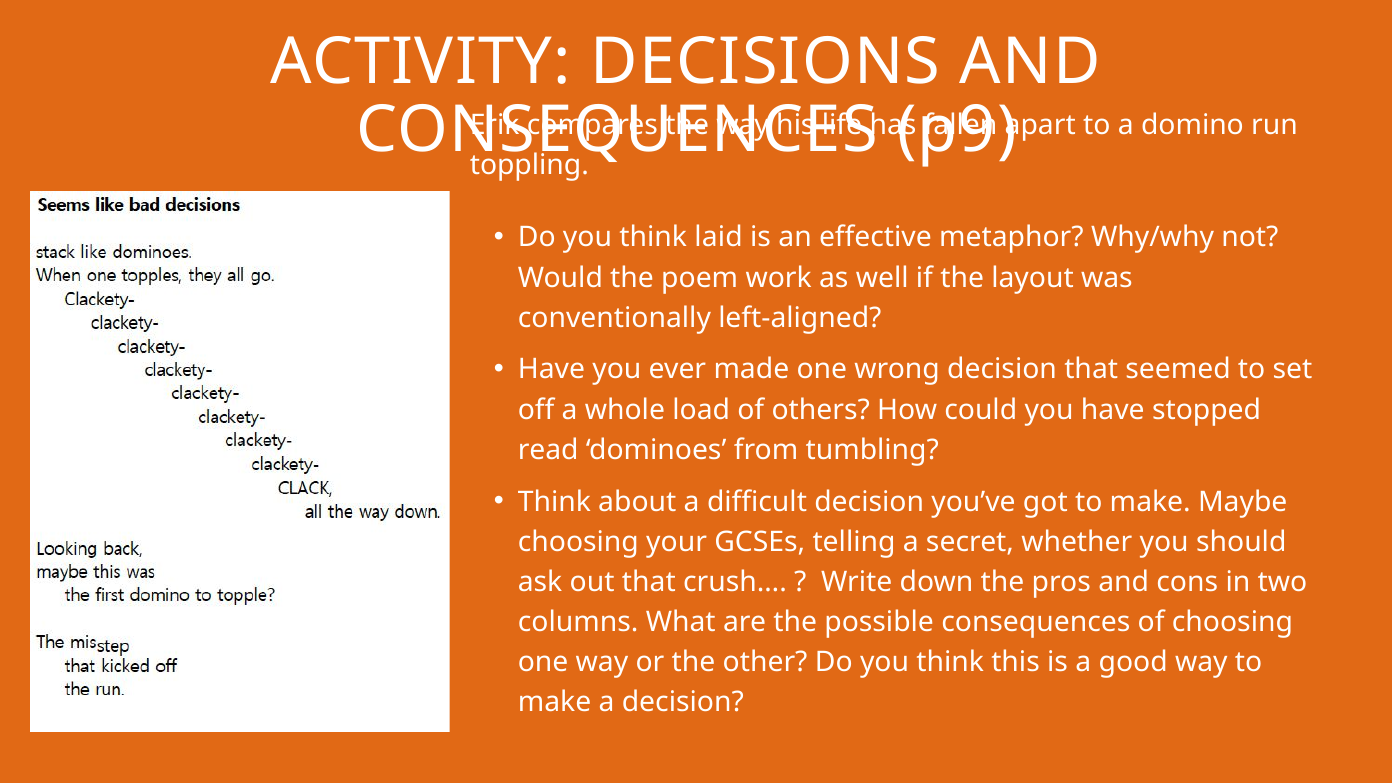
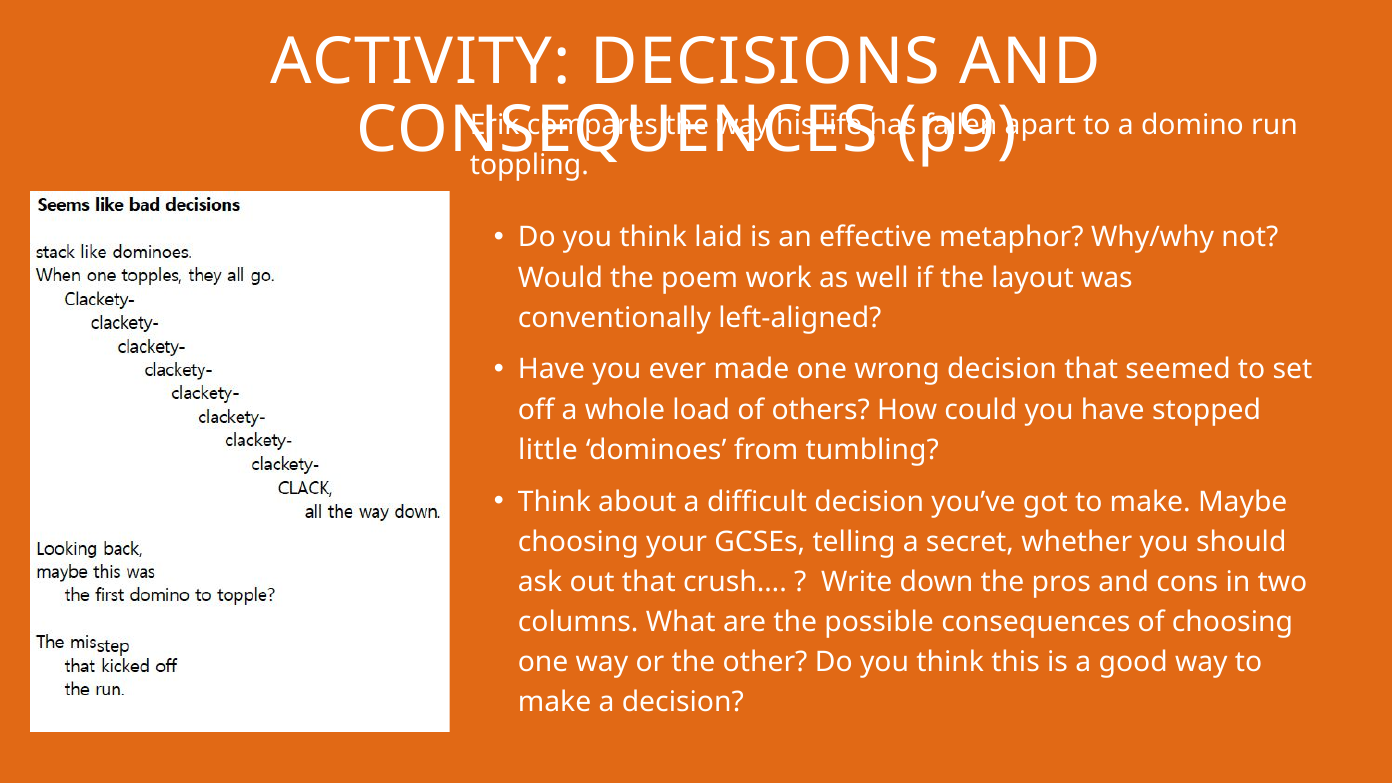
read: read -> little (548, 450)
